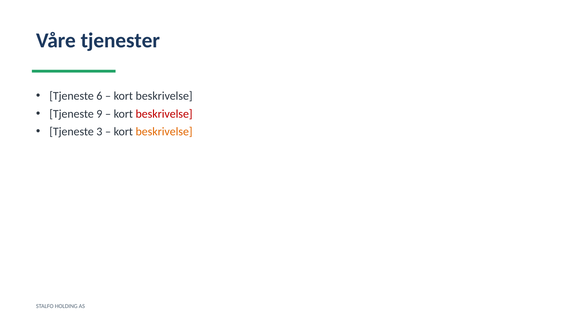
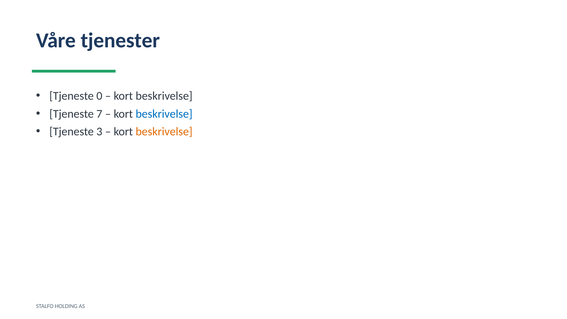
6: 6 -> 0 (99, 96)
9: 9 -> 7 (99, 114)
beskrivelse colour: red -> blue (164, 114)
